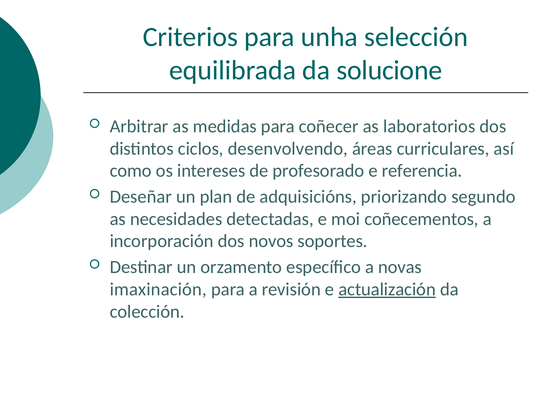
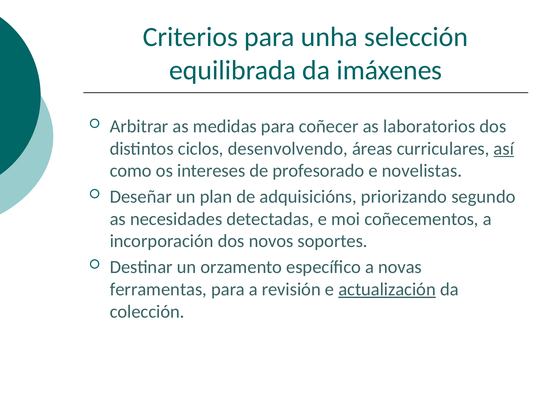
solucione: solucione -> imáxenes (389, 70)
así underline: none -> present (504, 149)
referencia: referencia -> novelistas (422, 171)
imaxinación: imaxinación -> ferramentas (158, 289)
